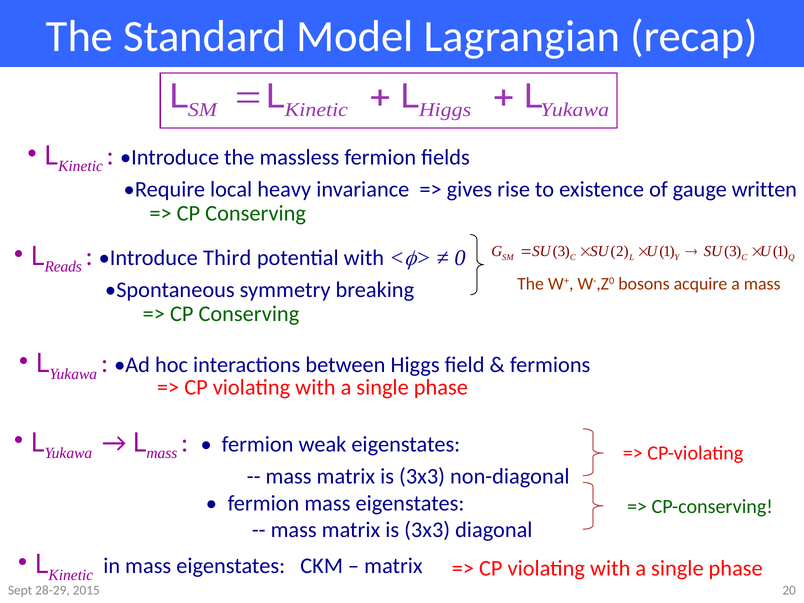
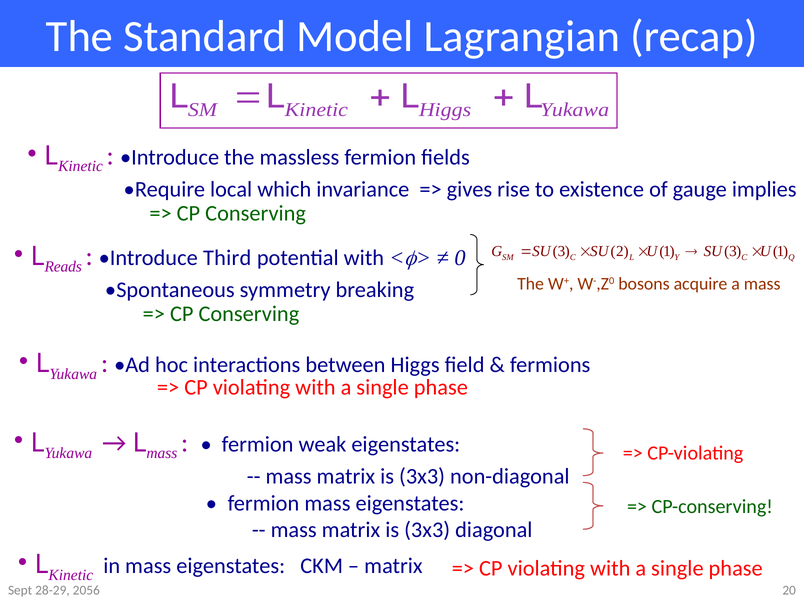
heavy: heavy -> which (284, 190)
written: written -> implies (764, 190)
2015: 2015 -> 2056 (86, 591)
